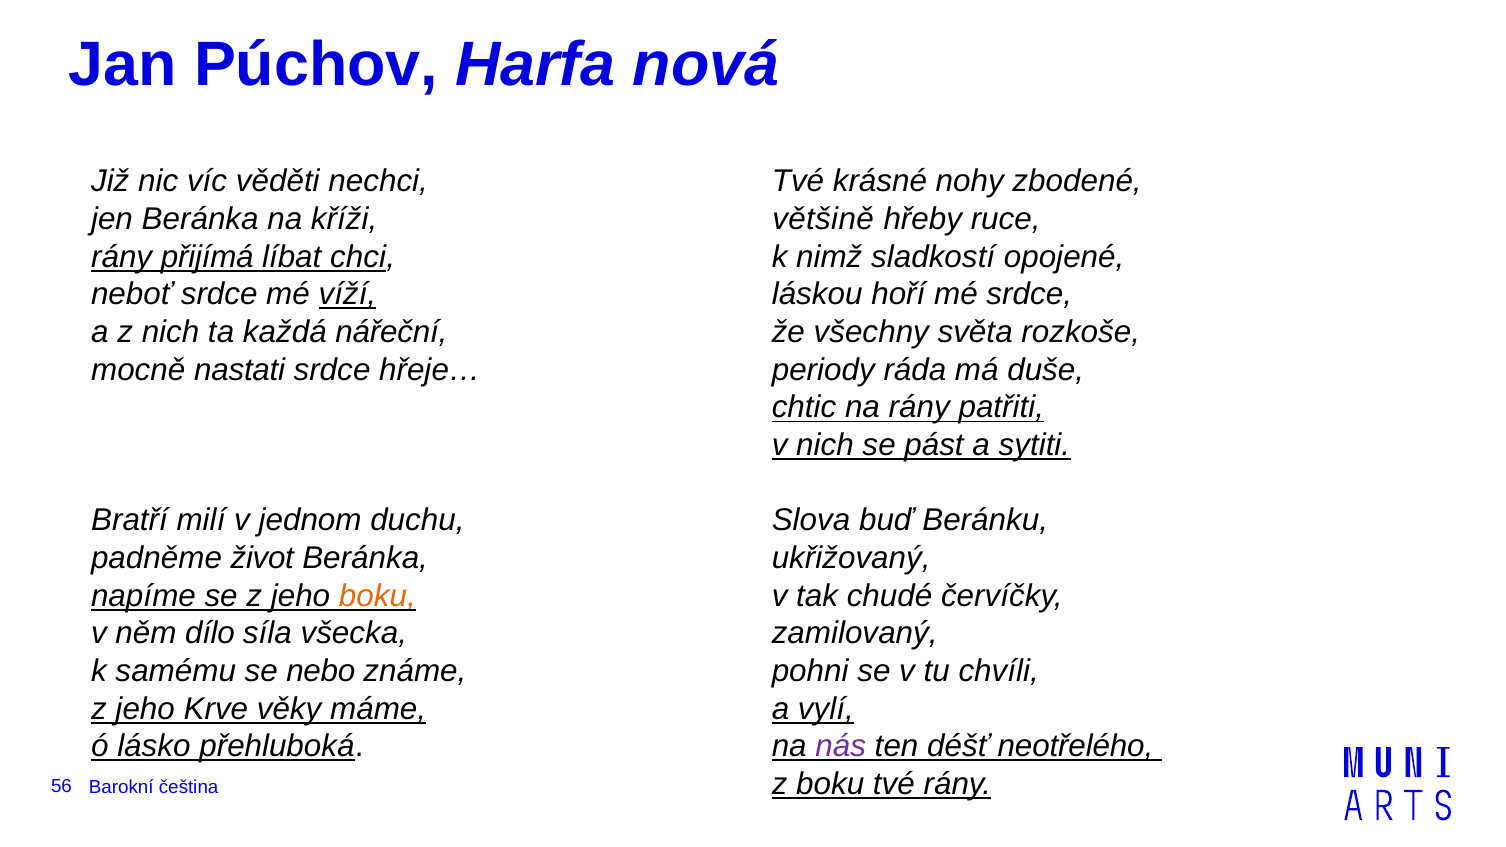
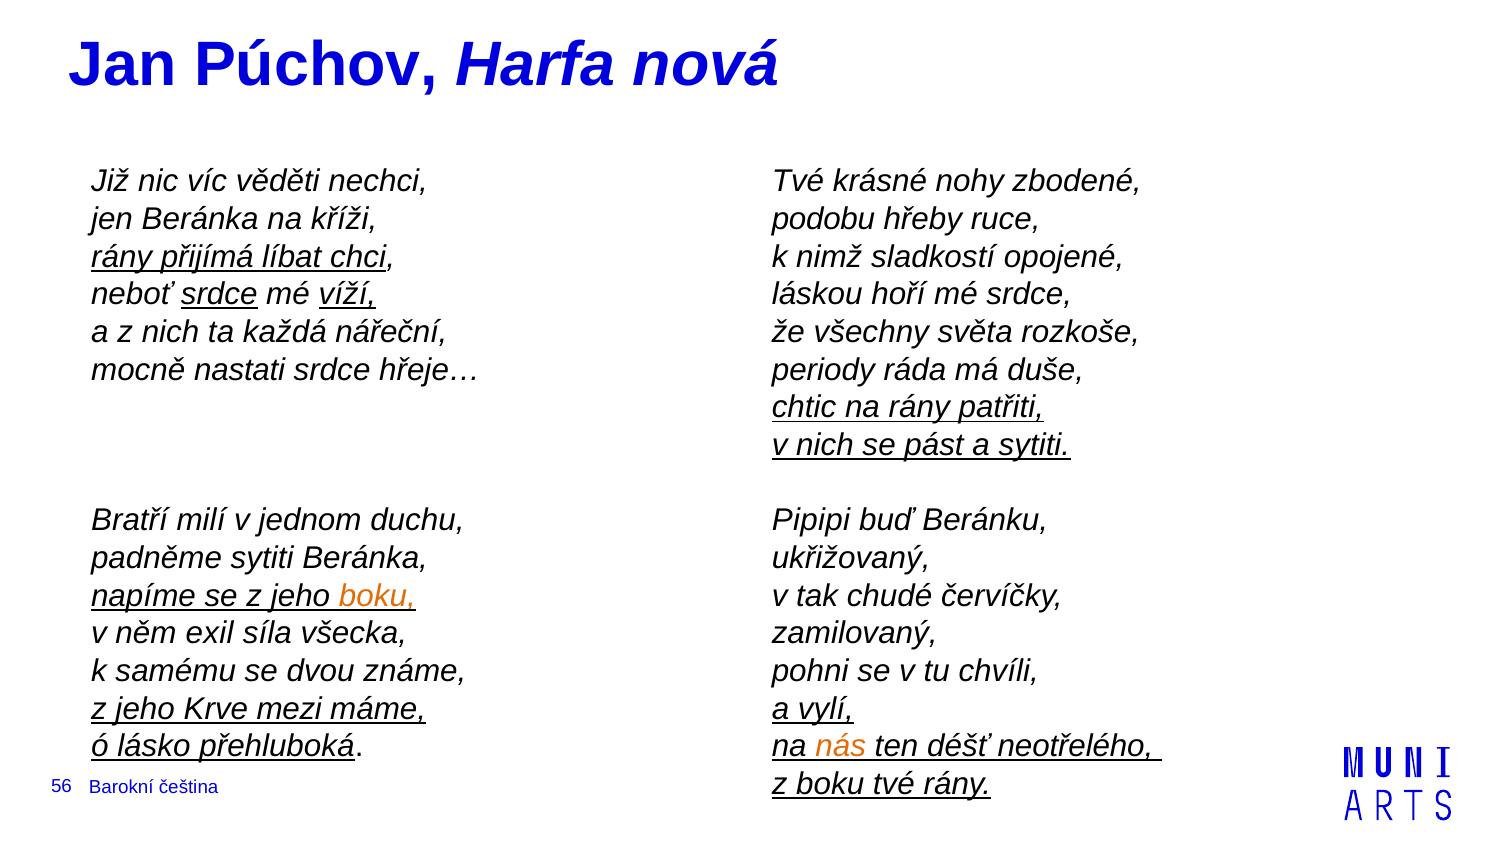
většině: většině -> podobu (823, 219)
srdce underline: none -> present (219, 295)
Slova: Slova -> Pipipi (811, 521)
padněme život: život -> sytiti (262, 558)
dílo: dílo -> exil (210, 634)
nebo: nebo -> dvou (321, 671)
věky: věky -> mezi (289, 709)
nás colour: purple -> orange (841, 747)
